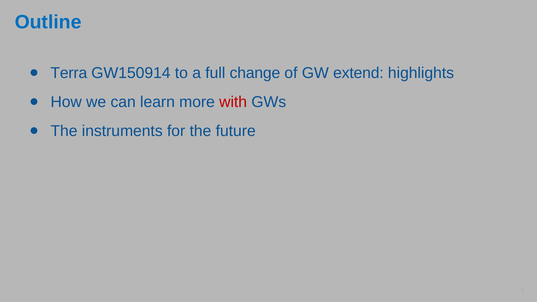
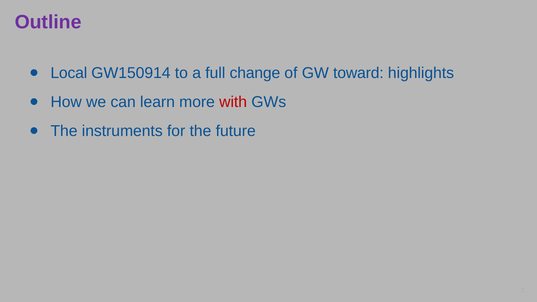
Outline colour: blue -> purple (48, 22)
Terra: Terra -> Local (69, 73)
extend: extend -> toward (358, 73)
